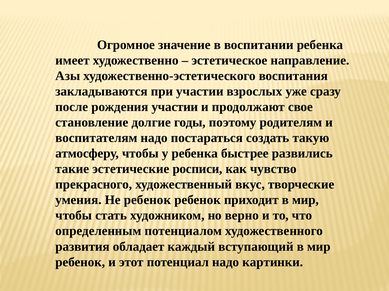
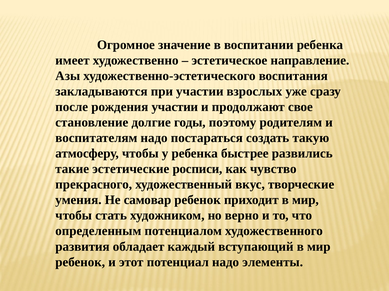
Не ребенок: ребенок -> самовар (148, 200)
картинки: картинки -> элементы (273, 263)
